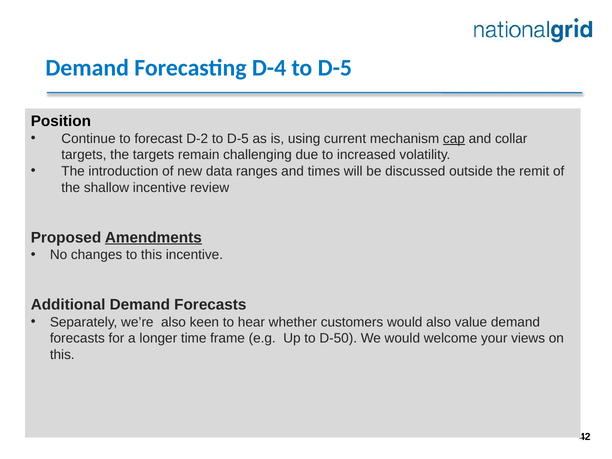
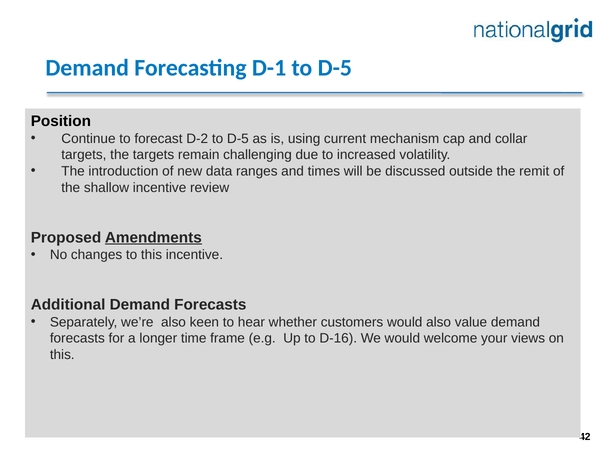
D-4: D-4 -> D-1 (269, 68)
cap underline: present -> none (454, 139)
D-50: D-50 -> D-16 (338, 338)
